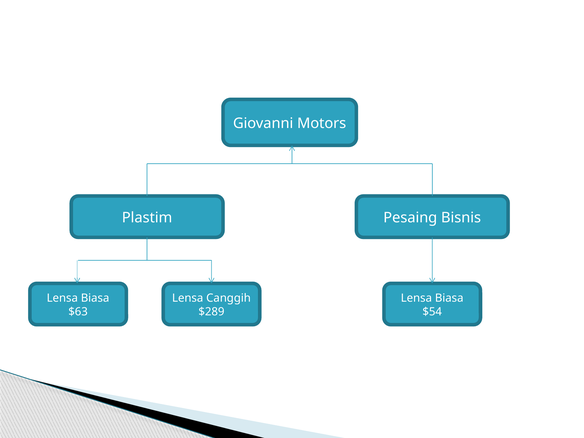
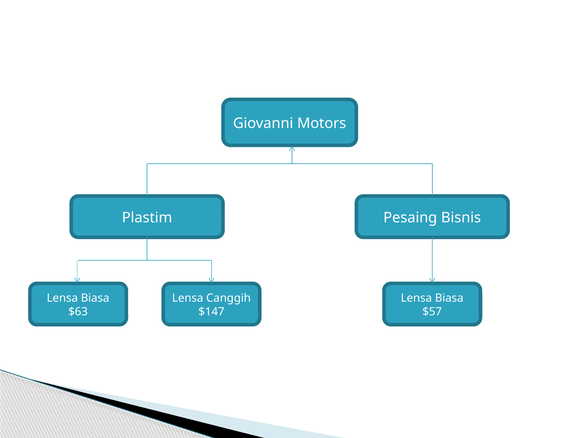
$289: $289 -> $147 (211, 312)
$54: $54 -> $57 (432, 312)
